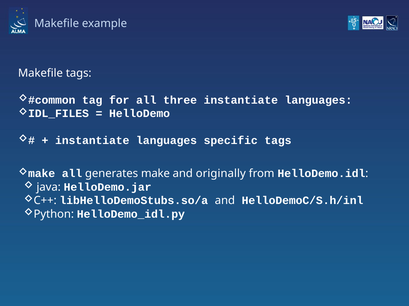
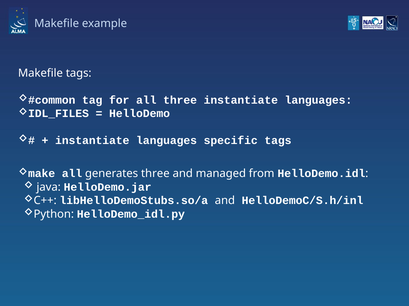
generates make: make -> three (155, 174)
originally: originally -> managed (221, 174)
